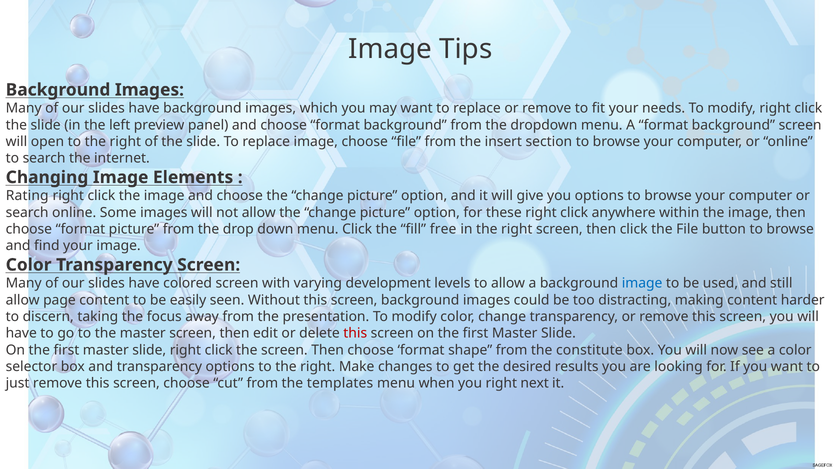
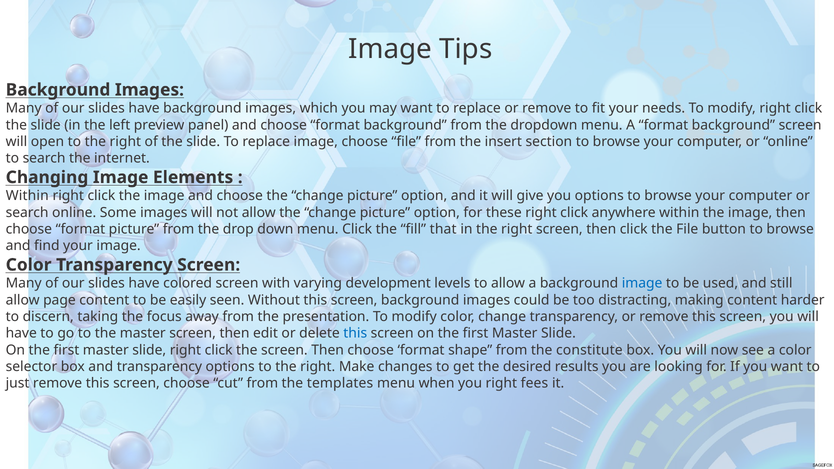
Rating: Rating -> Within (27, 196)
free: free -> that (443, 229)
this colour: red -> blue (355, 333)
next: next -> fees (534, 383)
